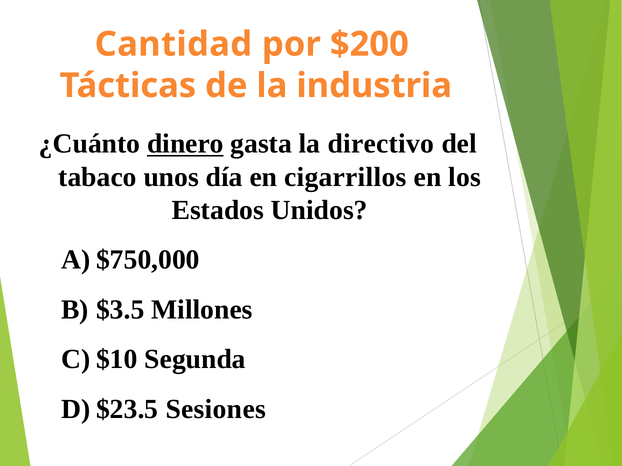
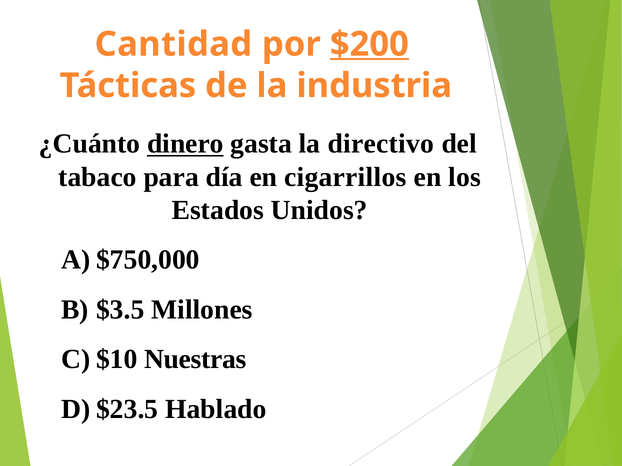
$200 underline: none -> present (369, 44)
unos: unos -> para (171, 177)
Segunda: Segunda -> Nuestras (195, 360)
Sesiones: Sesiones -> Hablado (216, 409)
